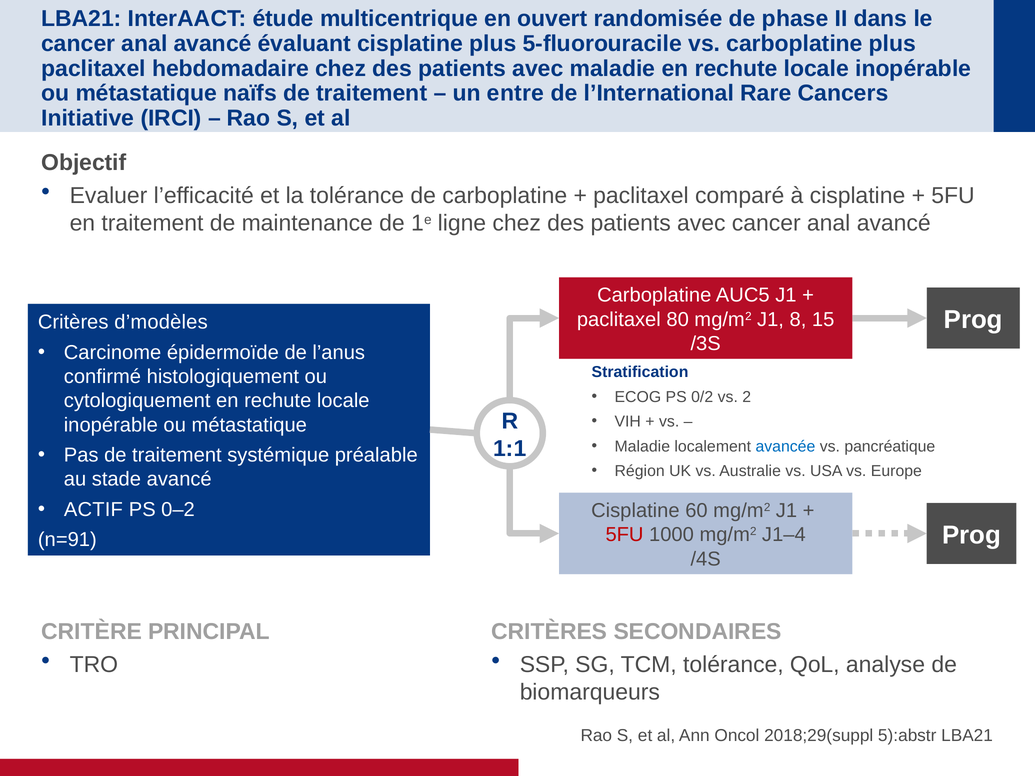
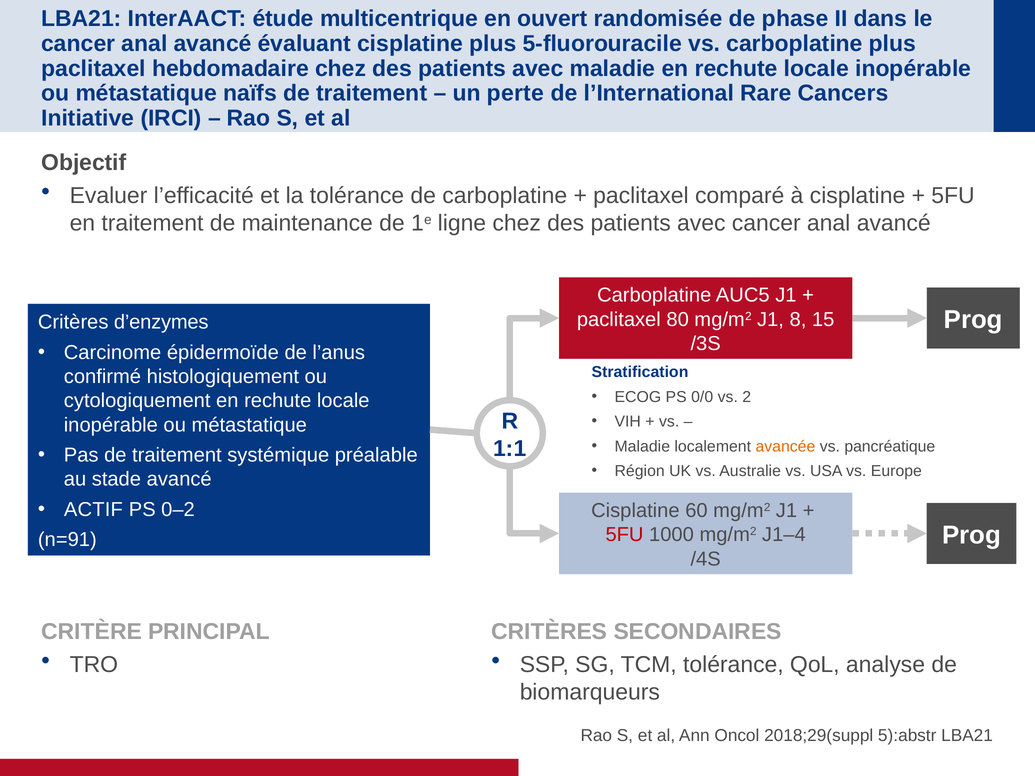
entre: entre -> perte (516, 93)
d’modèles: d’modèles -> d’enzymes (161, 322)
0/2: 0/2 -> 0/0 (702, 397)
avancée colour: blue -> orange (785, 446)
